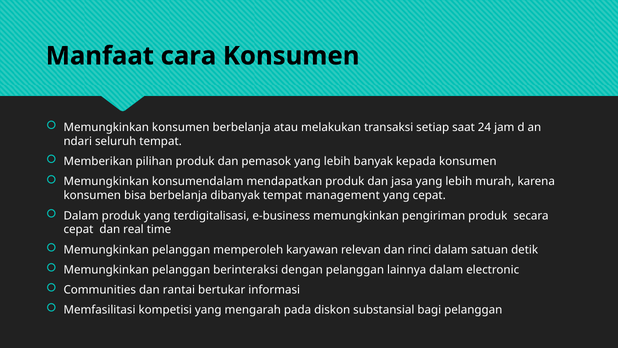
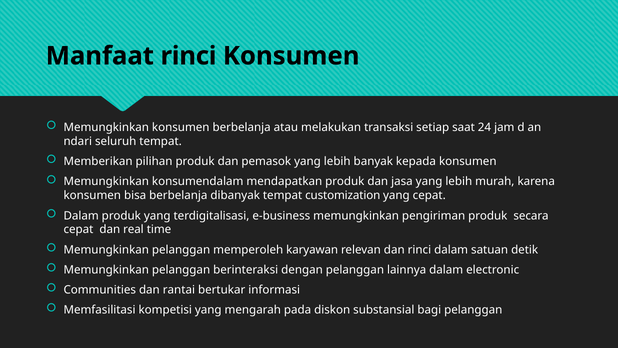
Manfaat cara: cara -> rinci (189, 56)
management: management -> customization (343, 195)
